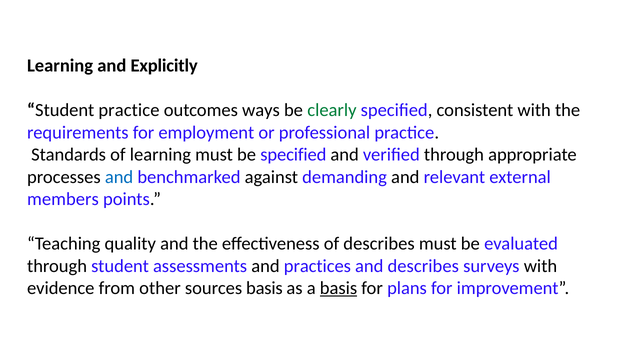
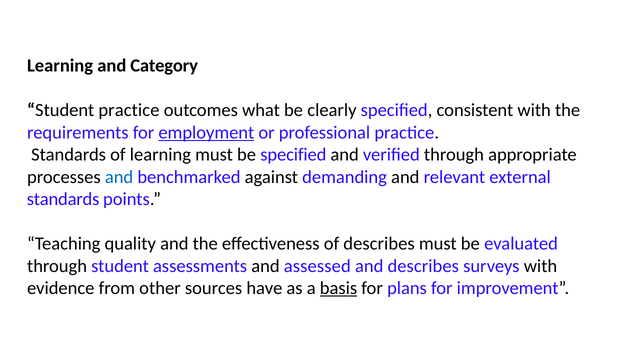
Explicitly: Explicitly -> Category (164, 66)
ways: ways -> what (261, 111)
clearly colour: green -> black (332, 111)
employment underline: none -> present (206, 133)
members: members -> standards (63, 200)
practices: practices -> assessed (317, 266)
sources basis: basis -> have (264, 289)
